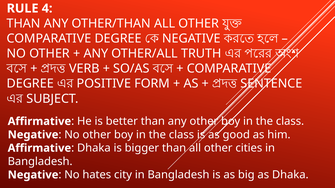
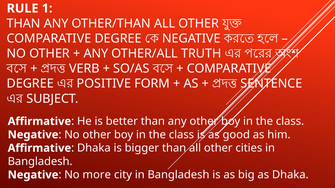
4: 4 -> 1 (47, 8)
hates: hates -> more (97, 175)
